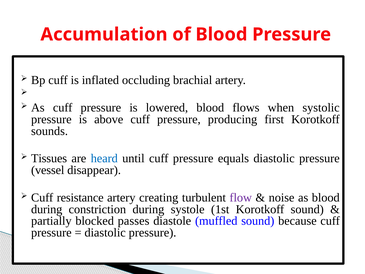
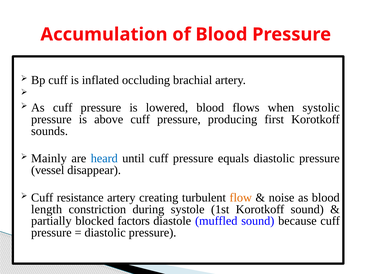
Tissues: Tissues -> Mainly (49, 158)
flow colour: purple -> orange (241, 197)
during: during -> length (47, 209)
passes: passes -> factors (134, 221)
